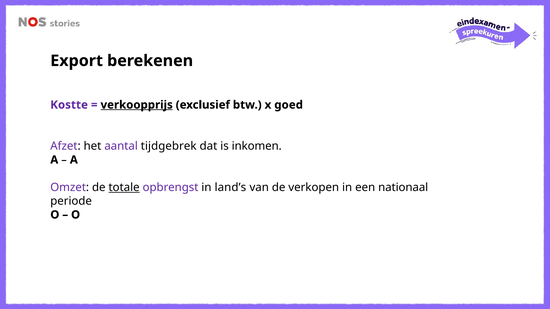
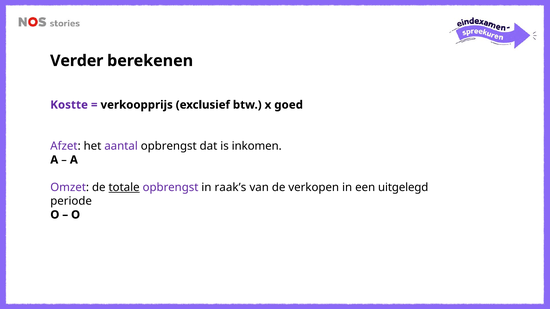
Export: Export -> Verder (77, 61)
verkoopprijs underline: present -> none (137, 105)
aantal tijdgebrek: tijdgebrek -> opbrengst (169, 146)
land’s: land’s -> raak’s (230, 187)
nationaal: nationaal -> uitgelegd (403, 187)
